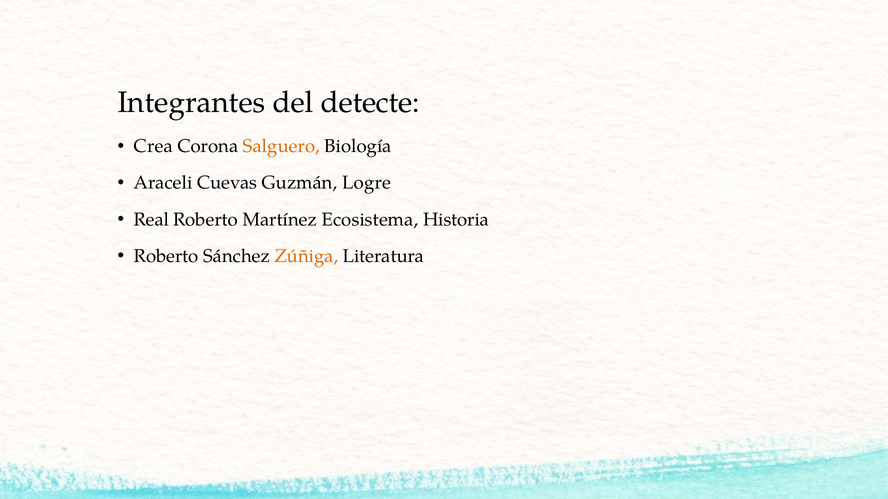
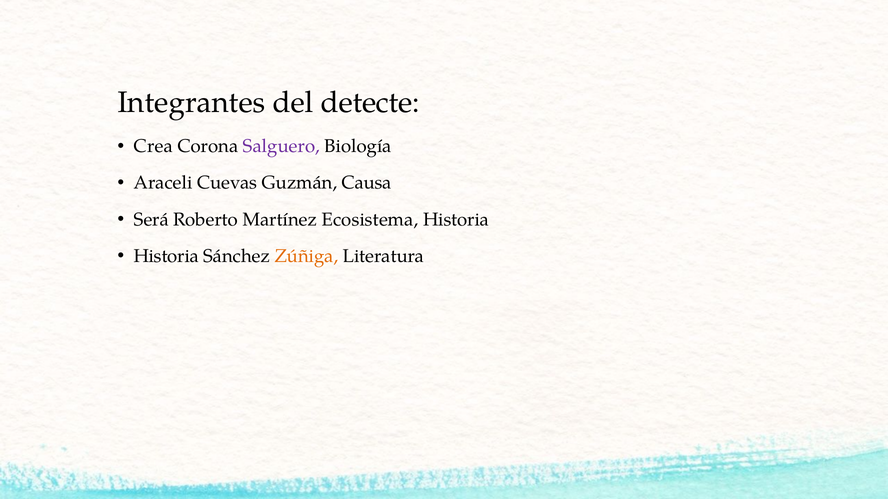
Salguero colour: orange -> purple (281, 146)
Logre: Logre -> Causa (367, 183)
Real: Real -> Será (151, 220)
Roberto: Roberto -> Historia (166, 256)
